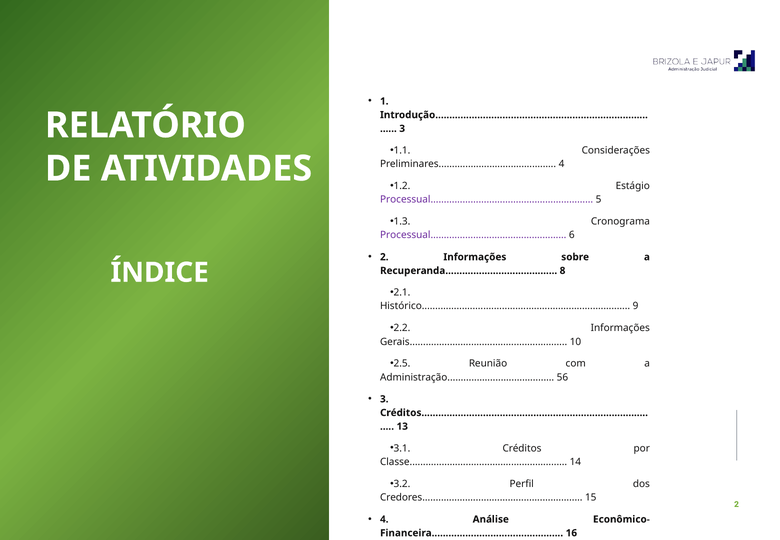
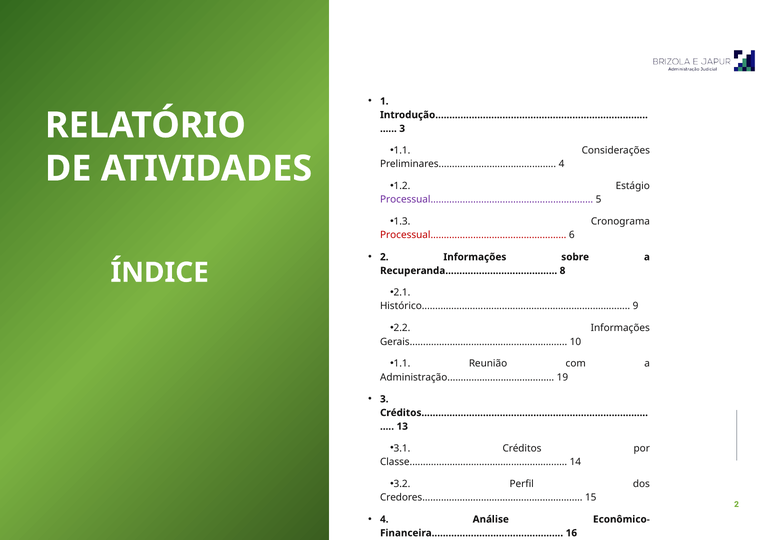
Processual colour: purple -> red (473, 235)
2.5: 2.5 -> 1.1 (402, 364)
Administração 56: 56 -> 19 (562, 377)
